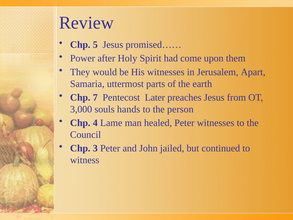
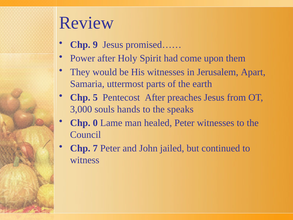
5: 5 -> 9 (95, 45)
7: 7 -> 5 (95, 97)
Pentecost Later: Later -> After (155, 97)
person: person -> speaks (180, 109)
4: 4 -> 0 (95, 123)
3: 3 -> 7 (95, 148)
